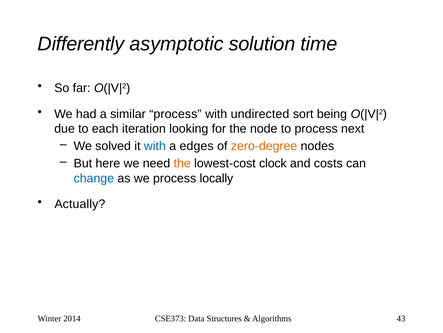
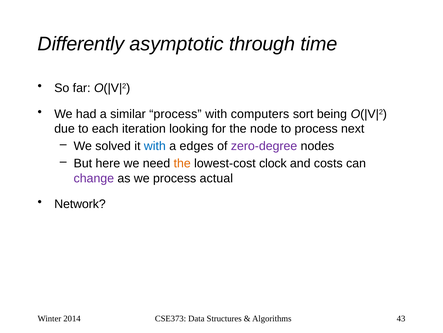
solution: solution -> through (262, 44)
undirected: undirected -> computers (260, 114)
zero-degree colour: orange -> purple (264, 146)
change colour: blue -> purple (94, 178)
locally: locally -> actual (216, 178)
Actually: Actually -> Network (80, 204)
